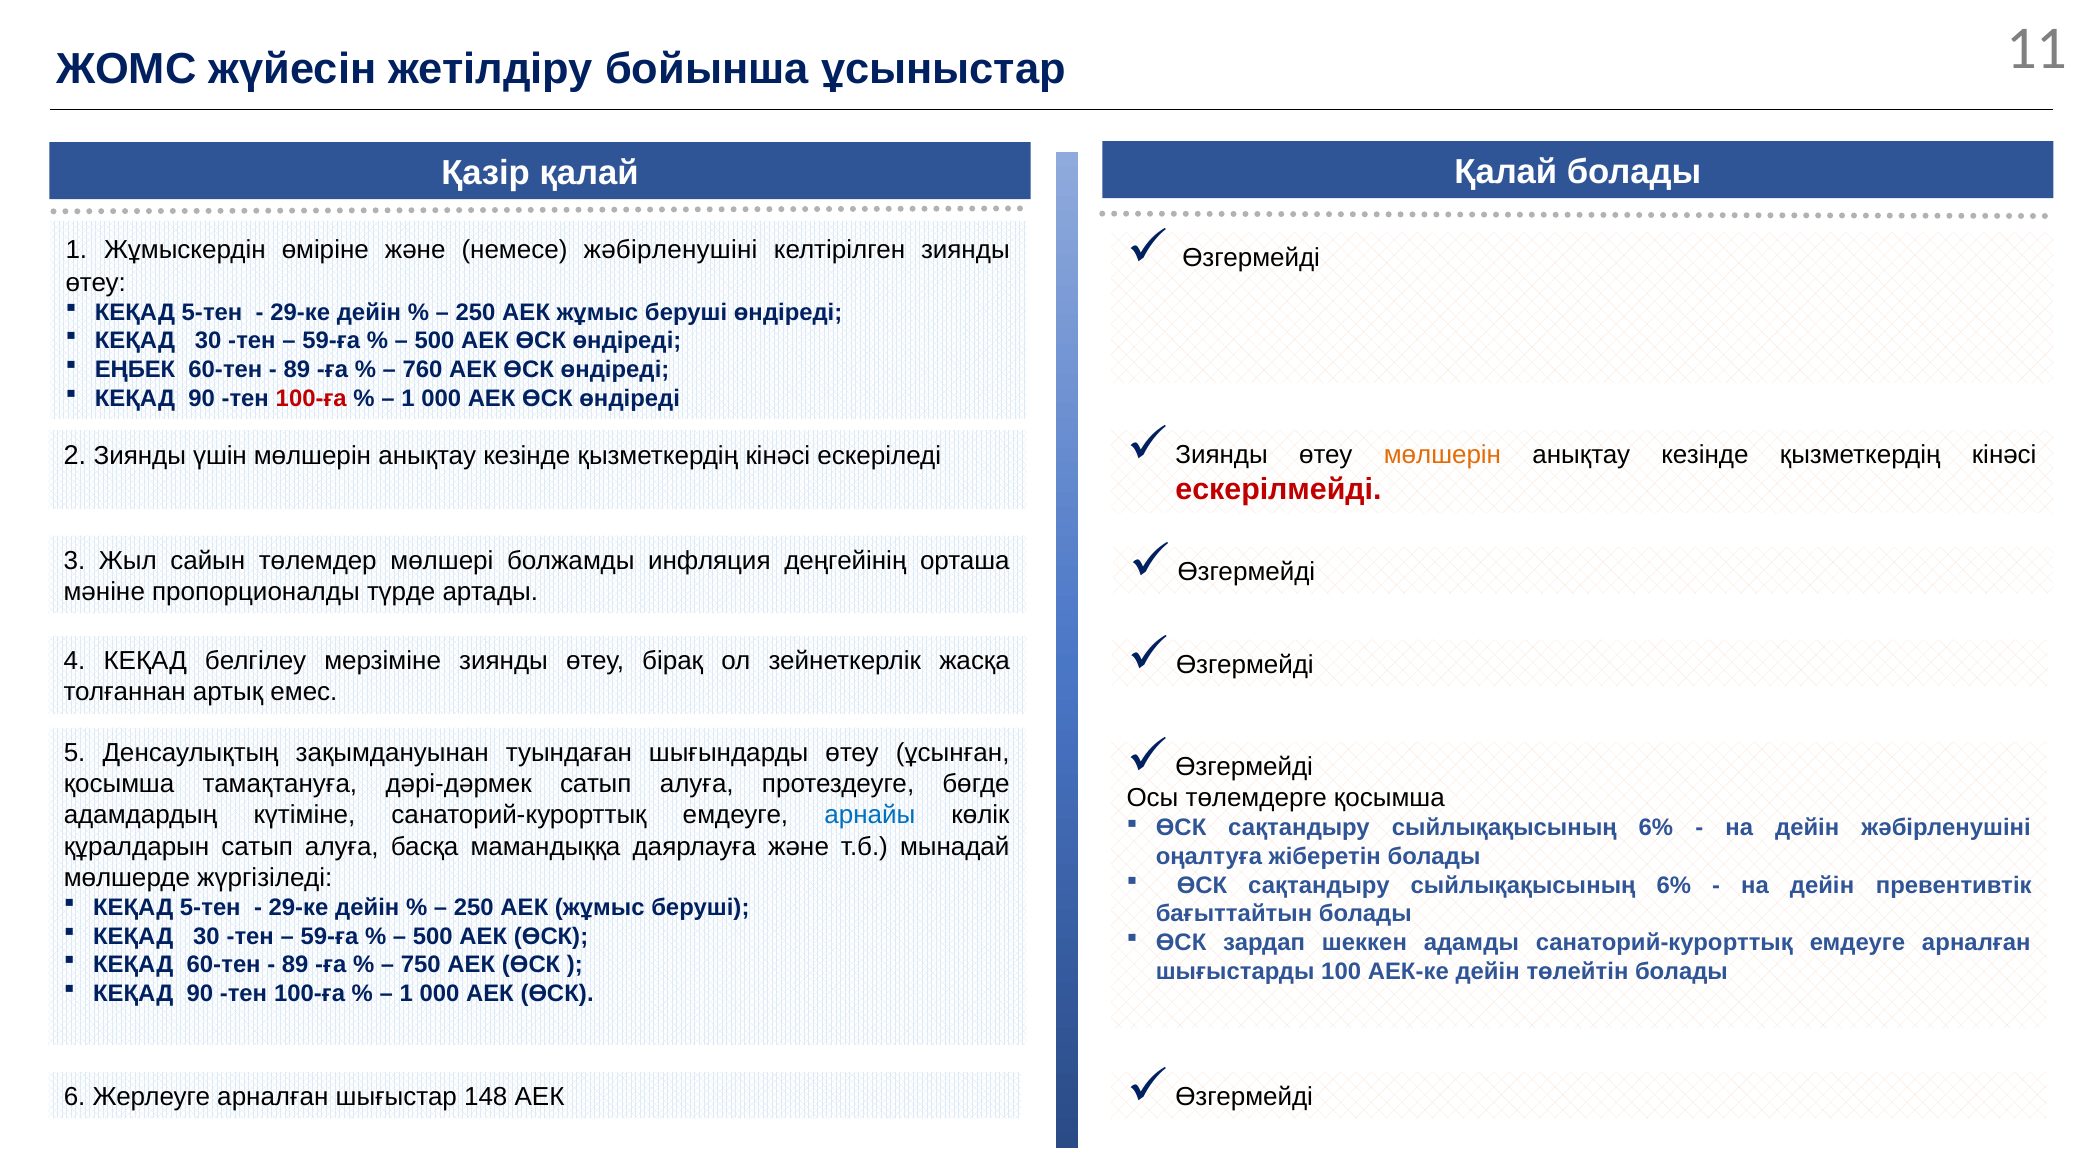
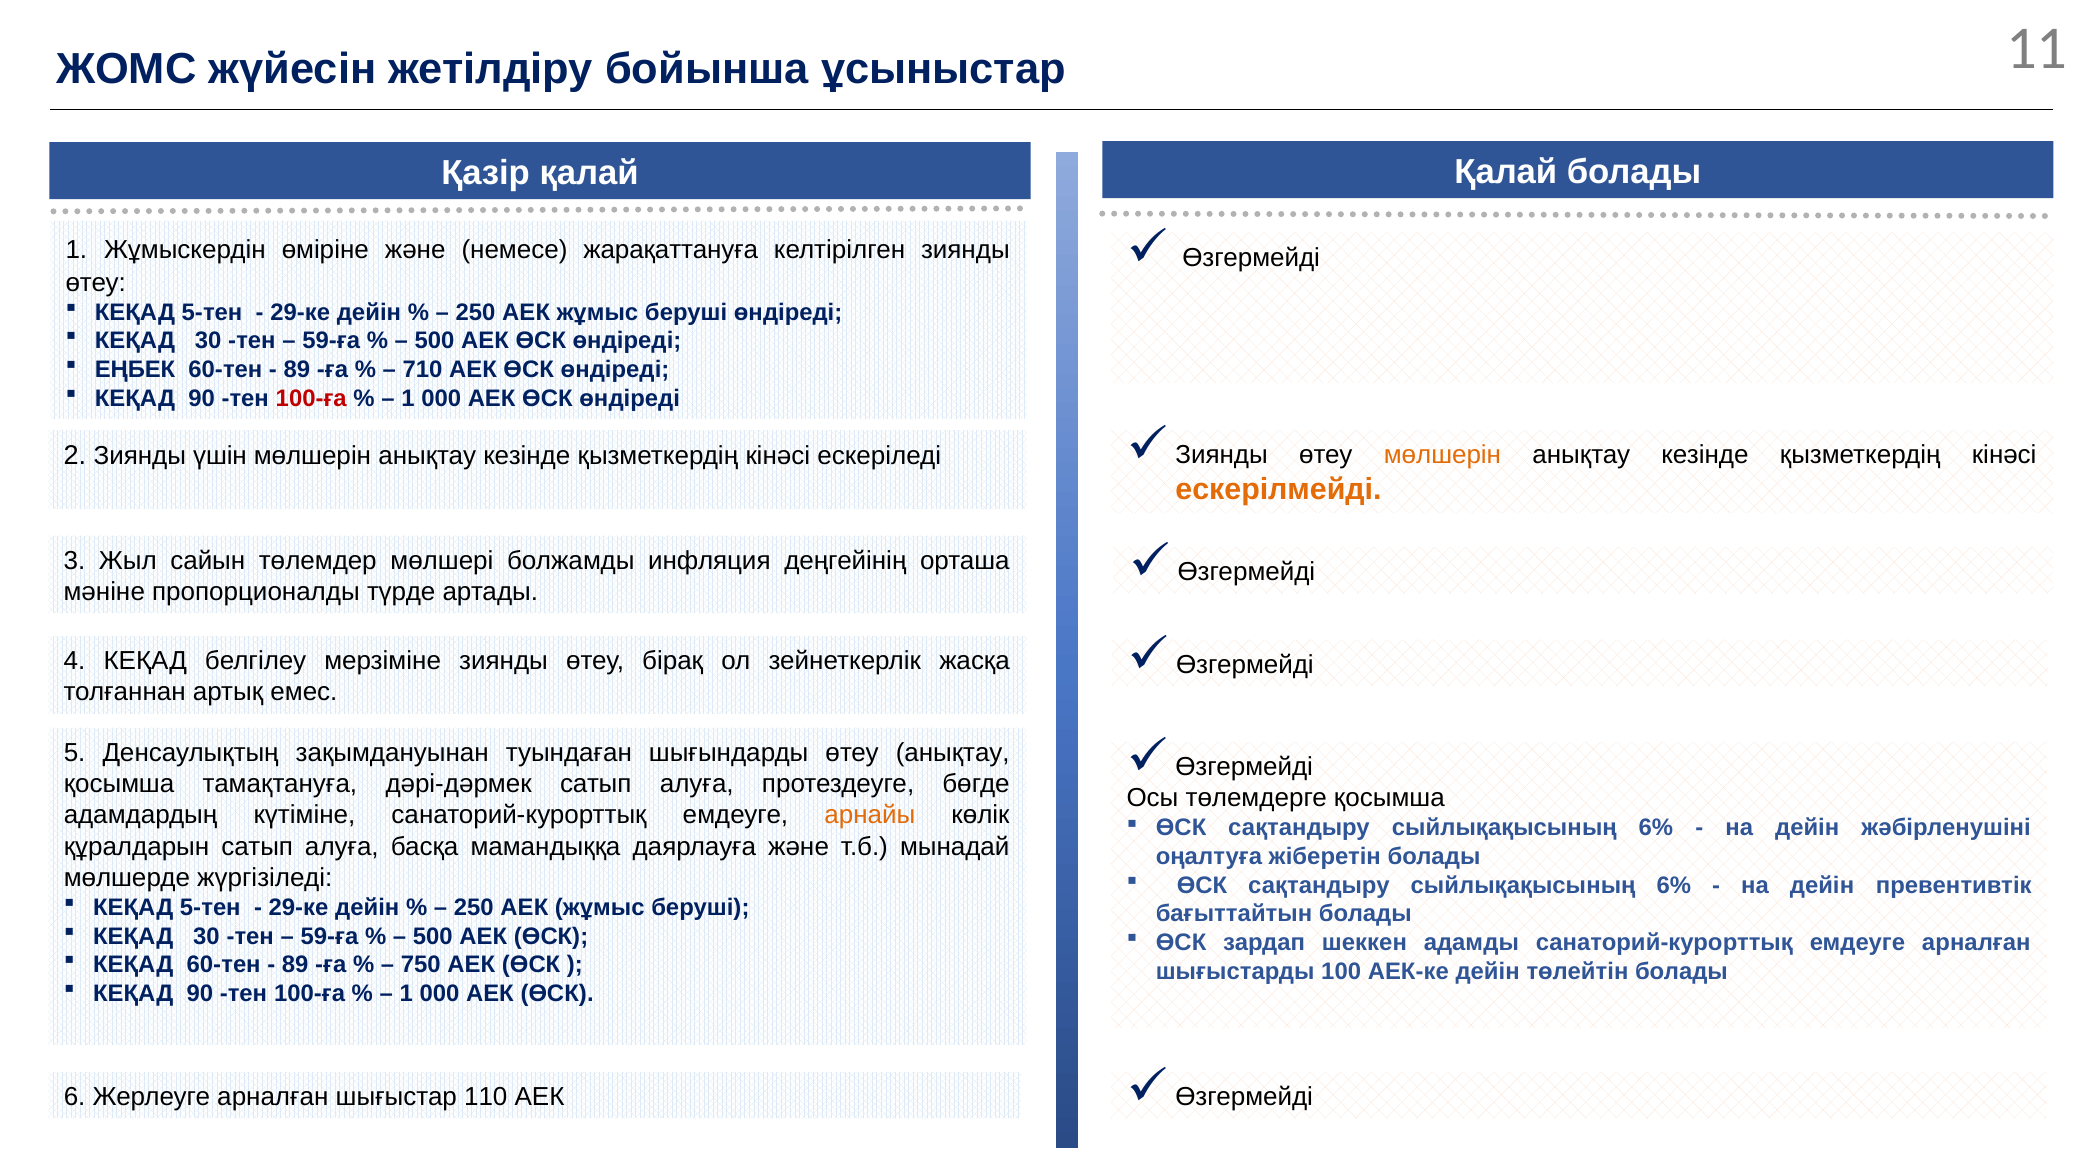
немесе жәбірленушіні: жәбірленушіні -> жарақаттануға (671, 250)
760: 760 -> 710 (422, 369)
ескерілмейді colour: red -> orange (1278, 489)
өтеу ұсынған: ұсынған -> анықтау (953, 753)
арнайы colour: blue -> orange (870, 815)
148: 148 -> 110 (486, 1097)
